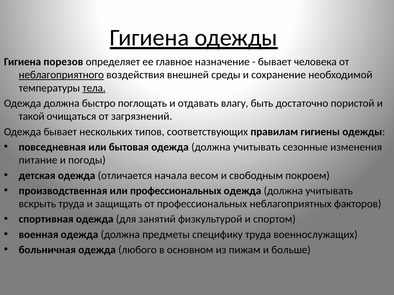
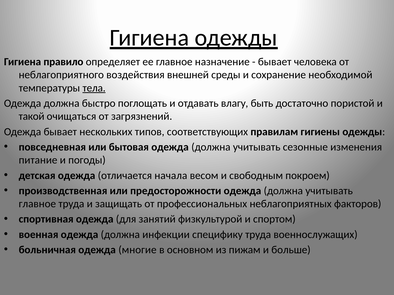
порезов: порезов -> правило (63, 62)
неблагоприятного underline: present -> none (61, 75)
или профессиональных: профессиональных -> предосторожности (176, 191)
вскрыть: вскрыть -> главное (37, 204)
предметы: предметы -> инфекции (166, 235)
любого: любого -> многие (137, 250)
